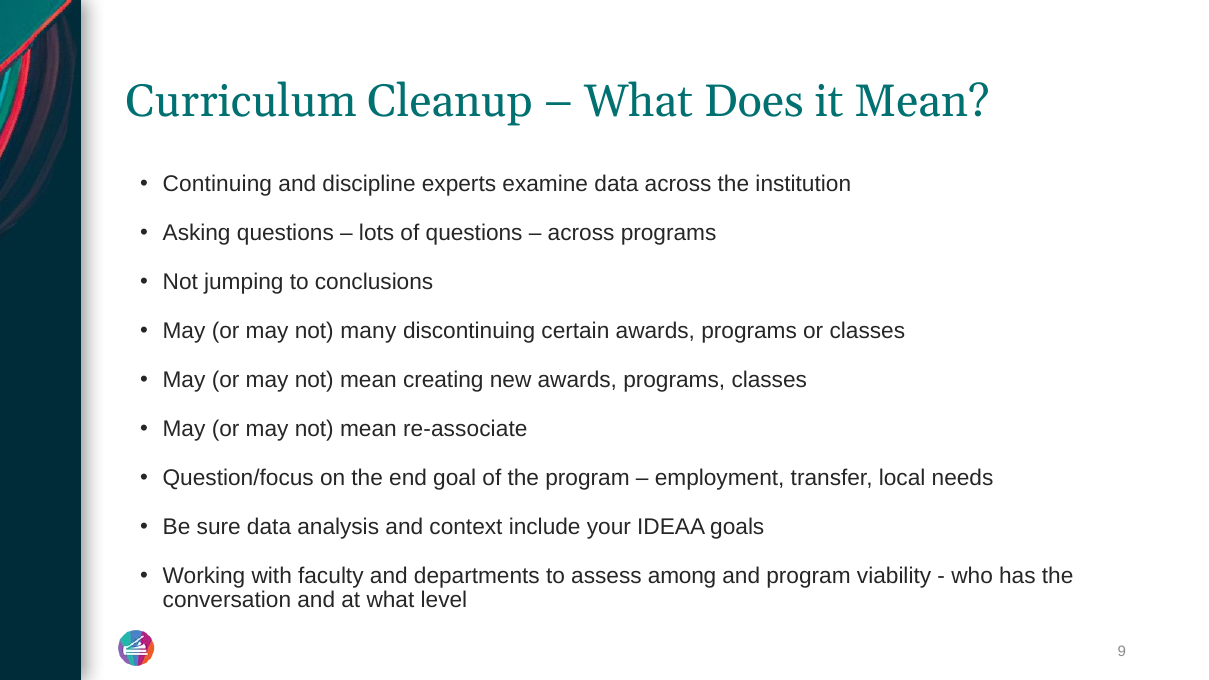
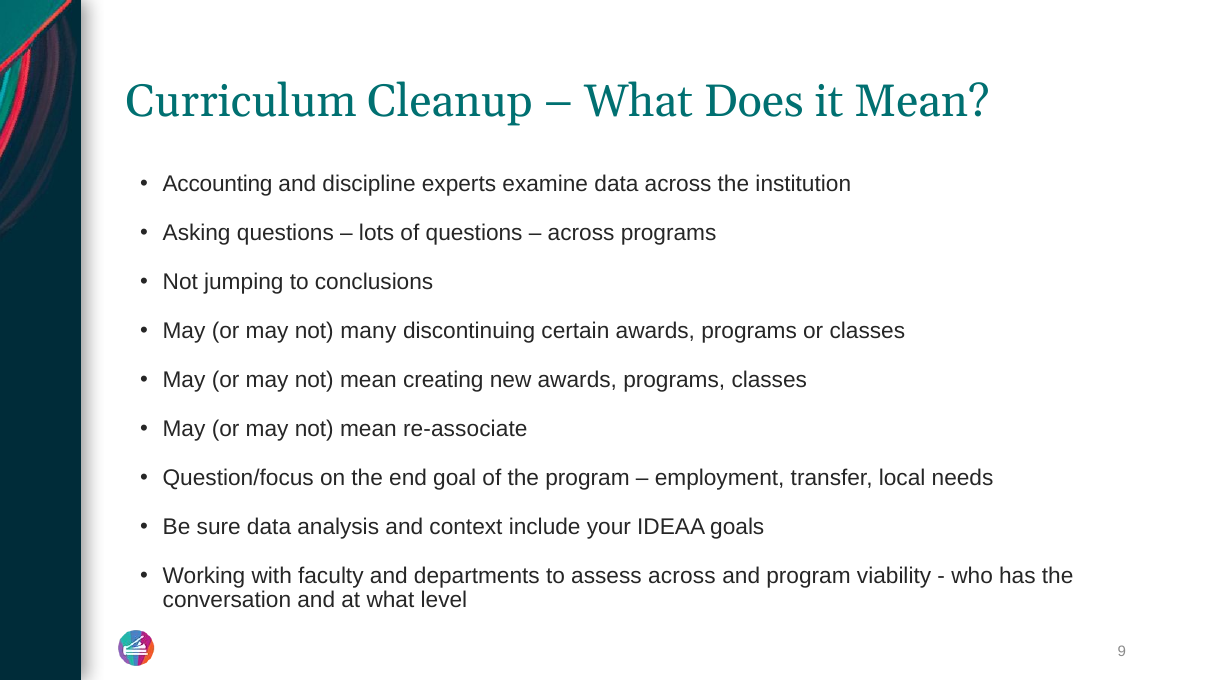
Continuing: Continuing -> Accounting (218, 184)
assess among: among -> across (682, 576)
